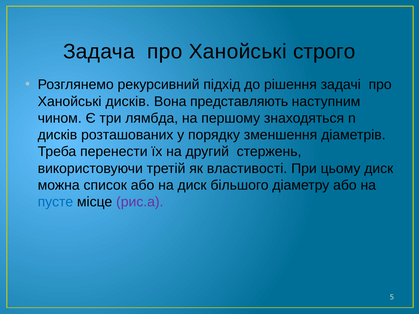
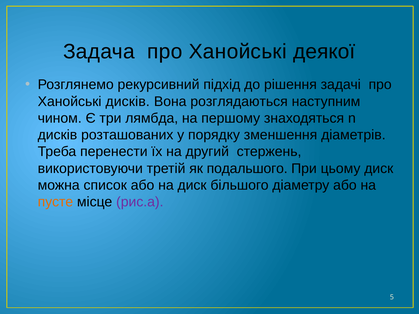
строго: строго -> деякої (324, 52)
представляють: представляють -> розглядаються (239, 102)
властивості: властивості -> подальшого (247, 169)
пусте colour: blue -> orange (55, 202)
